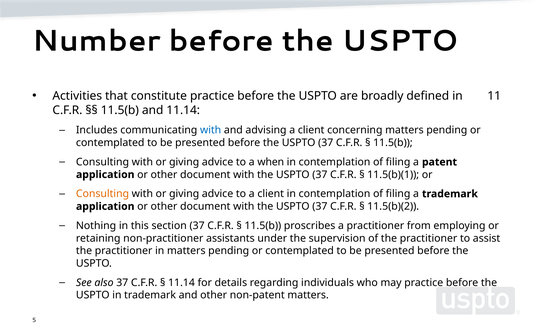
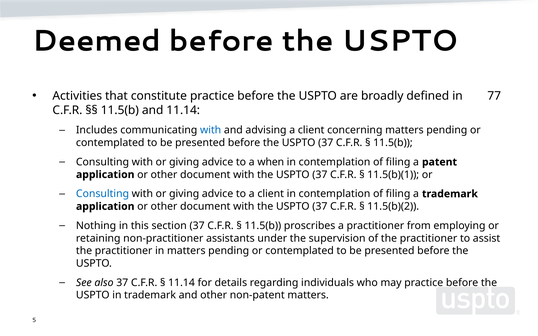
Number: Number -> Deemed (97, 41)
11: 11 -> 77 (494, 96)
Consulting colour: orange -> blue (103, 194)
